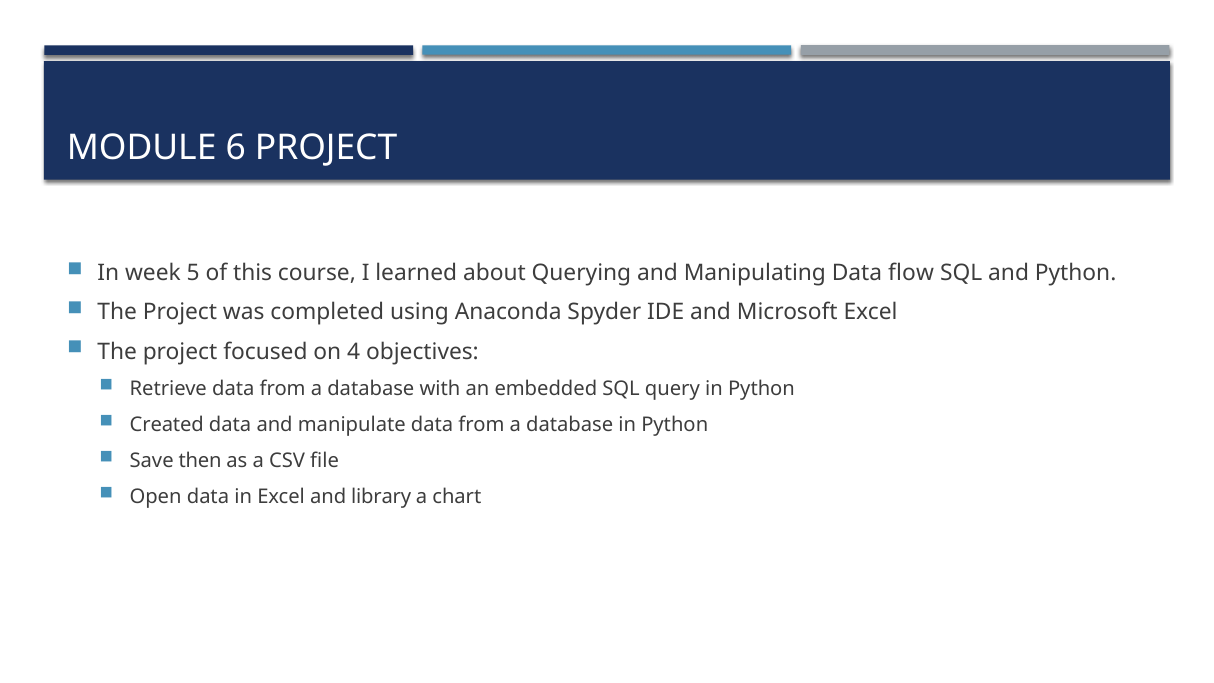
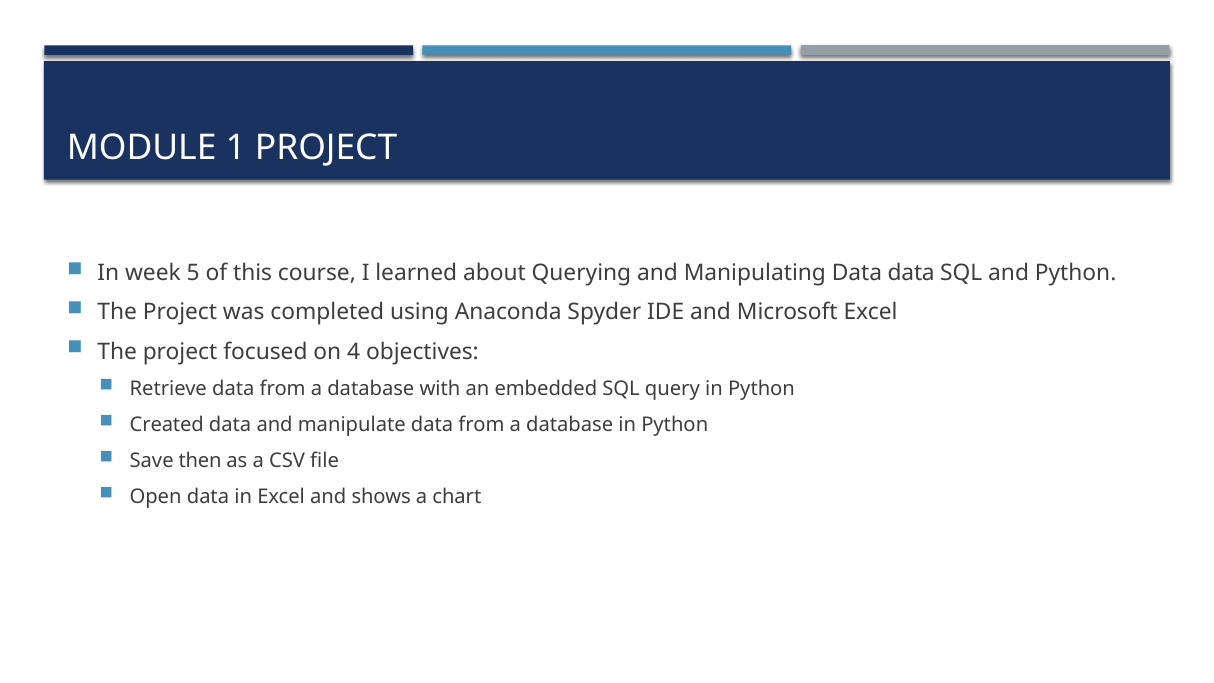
6: 6 -> 1 (236, 147)
Data flow: flow -> data (911, 273)
library: library -> shows (381, 496)
